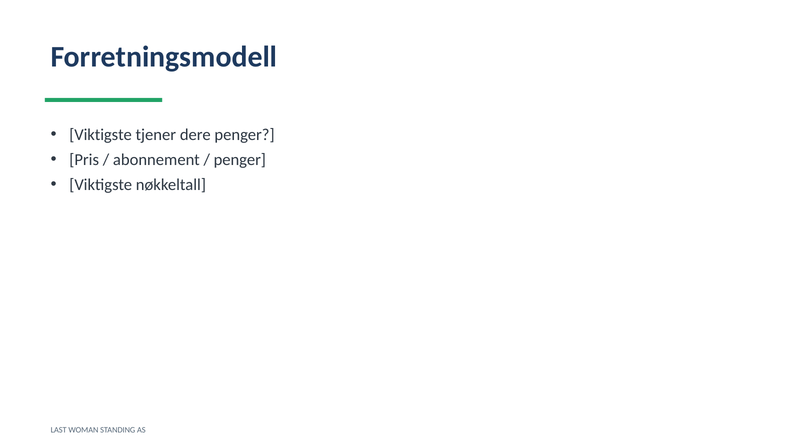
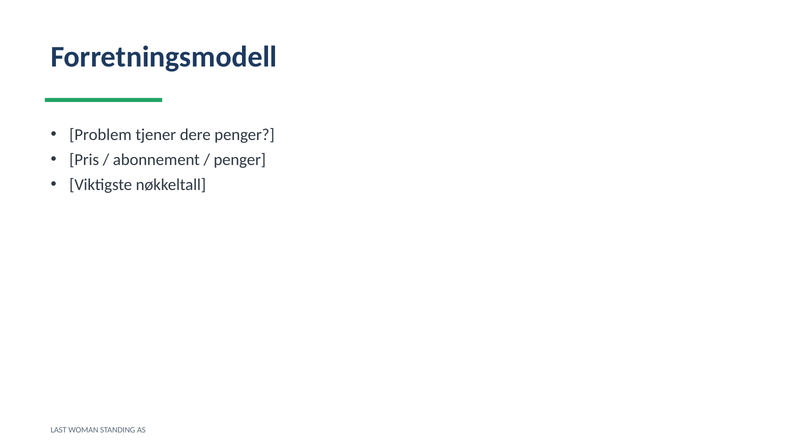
Viktigste: Viktigste -> Problem (101, 135)
